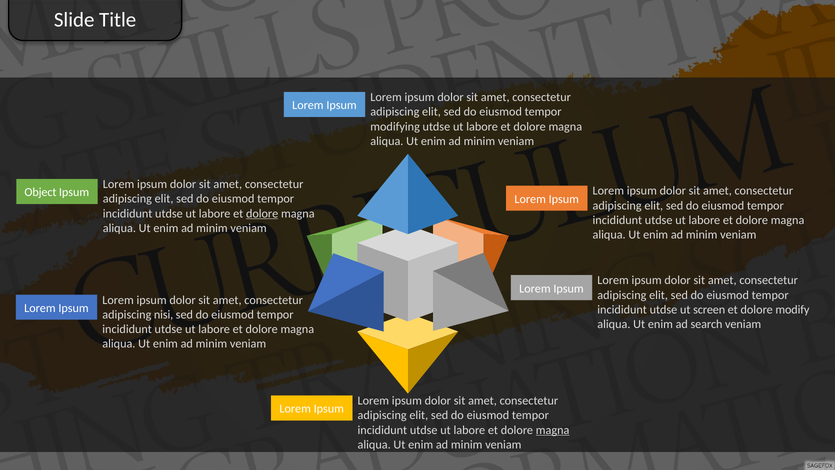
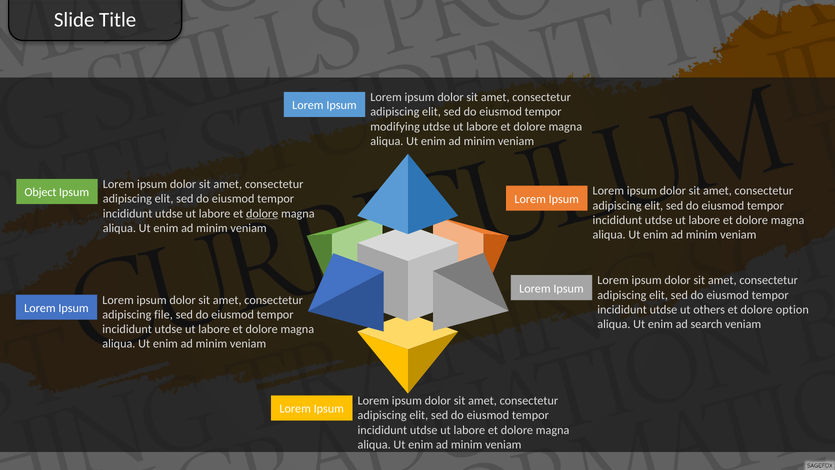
screen: screen -> others (709, 309)
modify: modify -> option (792, 309)
nisi: nisi -> file (163, 314)
magna underline: present -> none (553, 430)
